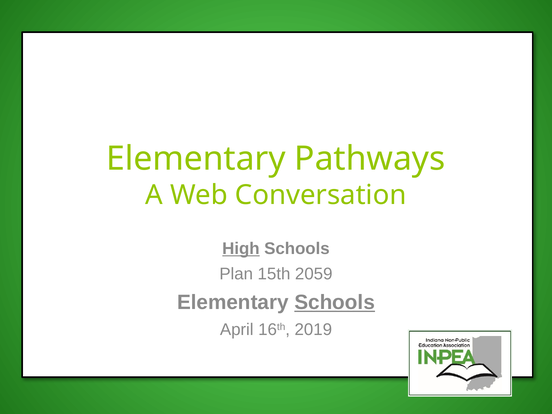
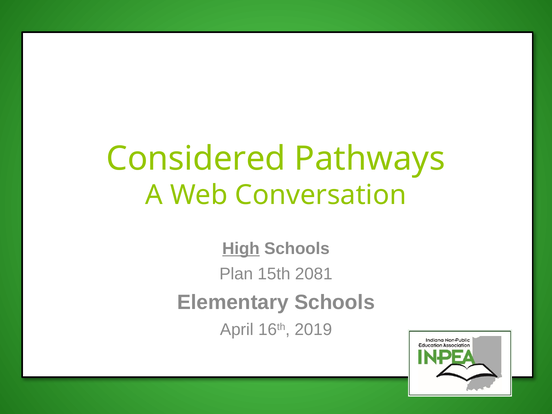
Elementary: Elementary -> Considered (196, 159)
2059: 2059 -> 2081 (314, 274)
Schools underline: present -> none (335, 302)
